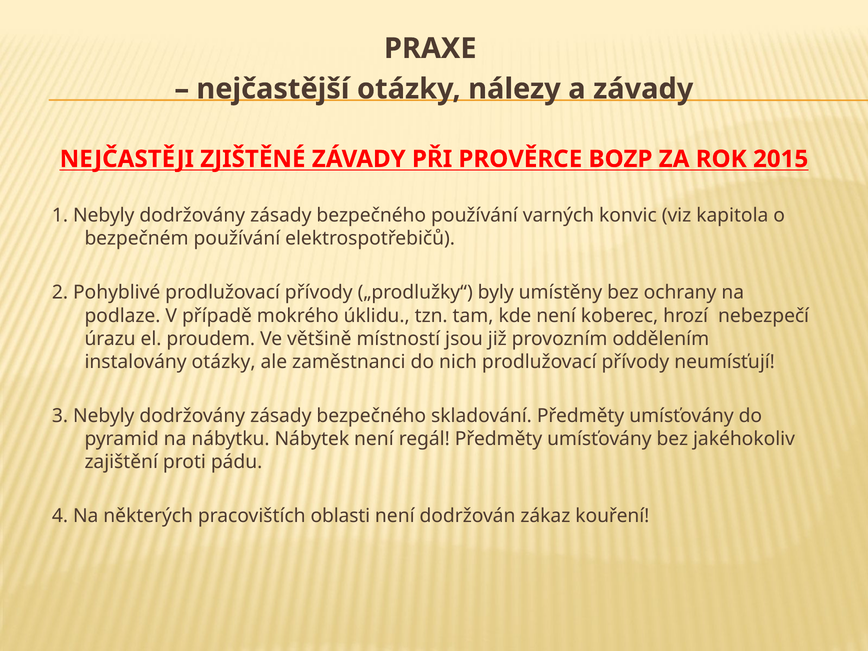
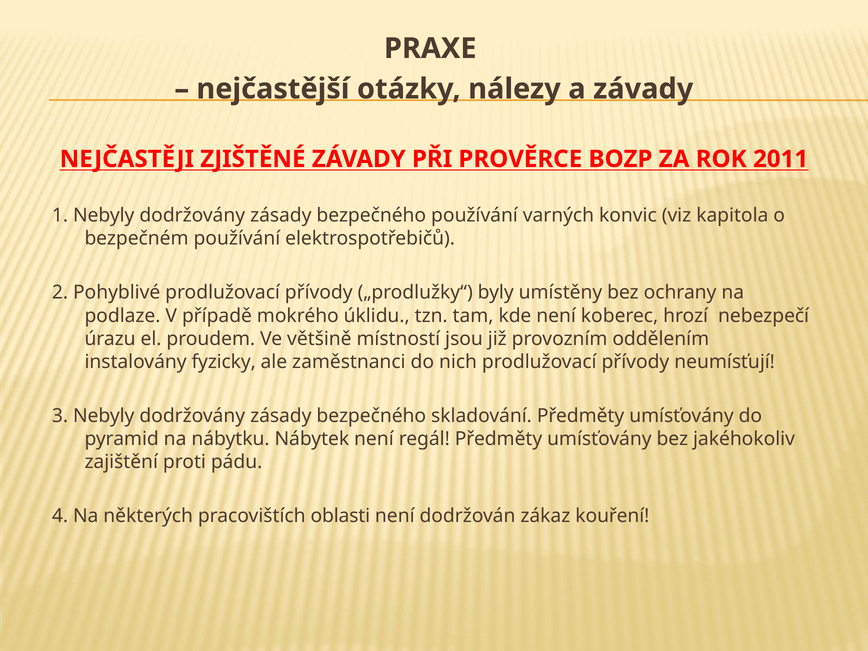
2015: 2015 -> 2011 (781, 159)
instalovány otázky: otázky -> fyzicky (224, 362)
